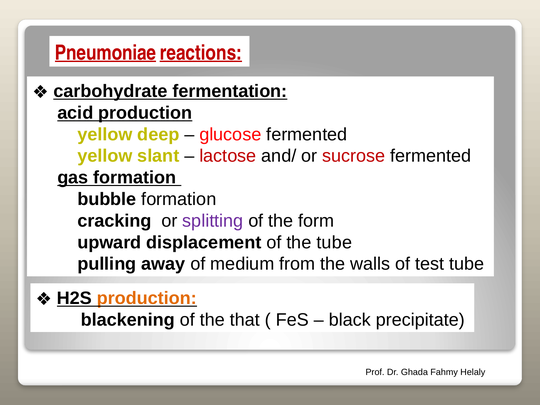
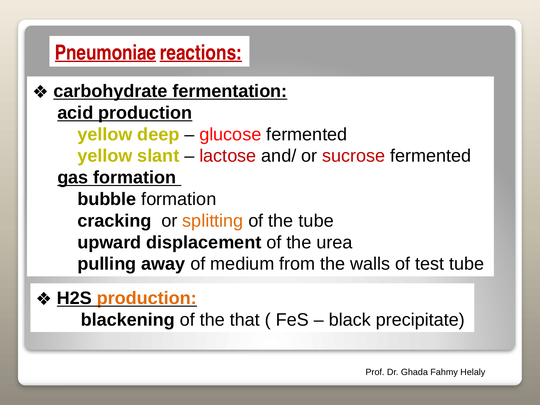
splitting colour: purple -> orange (213, 221)
the form: form -> tube (316, 221)
the tube: tube -> urea (334, 242)
